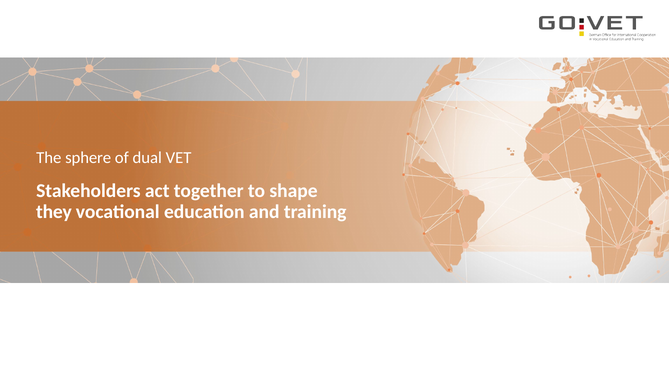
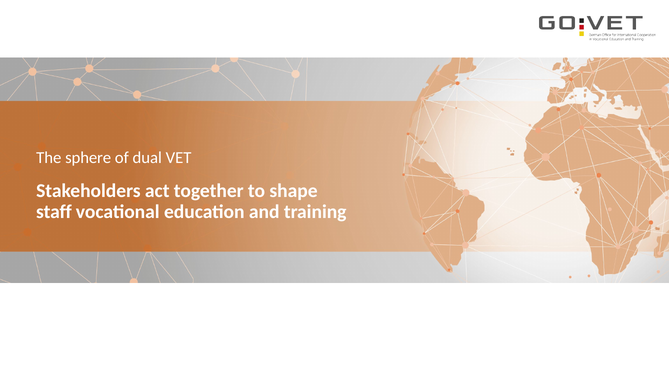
they: they -> staff (54, 212)
